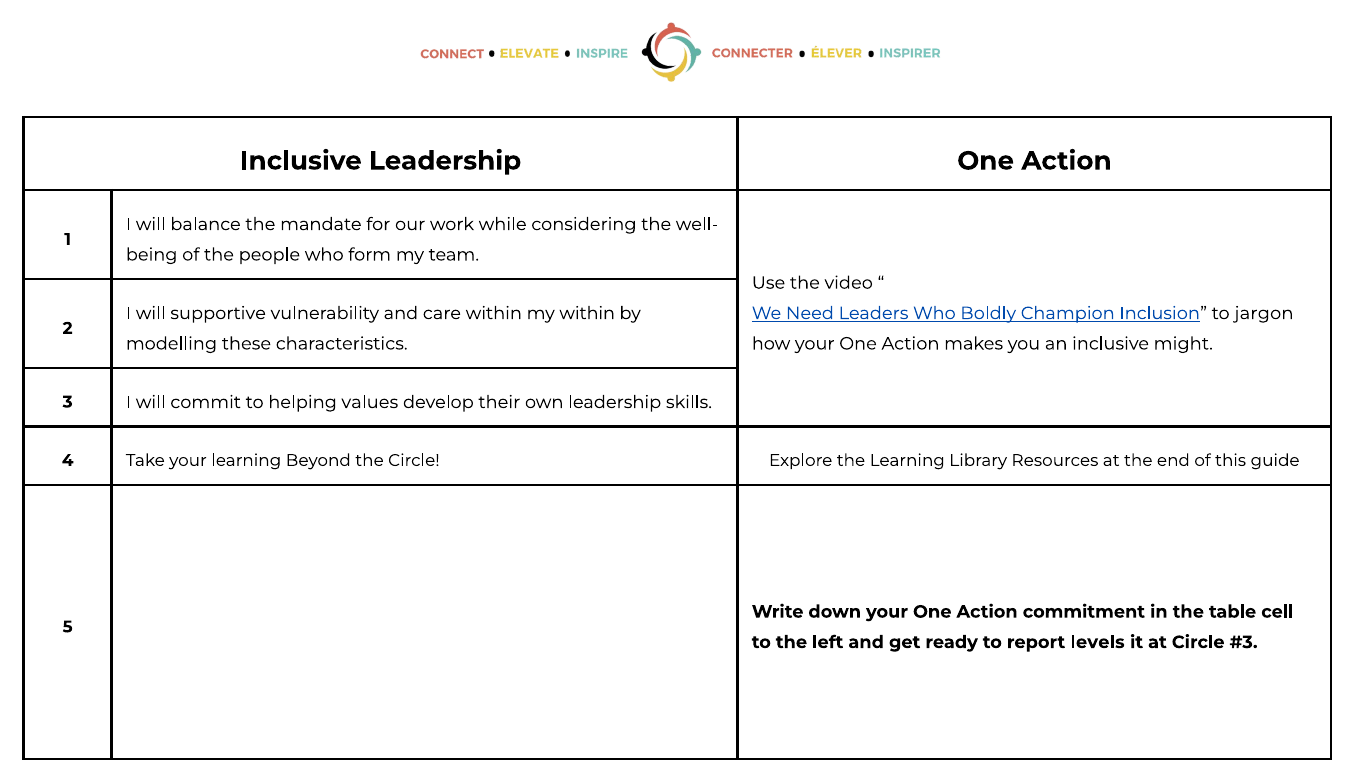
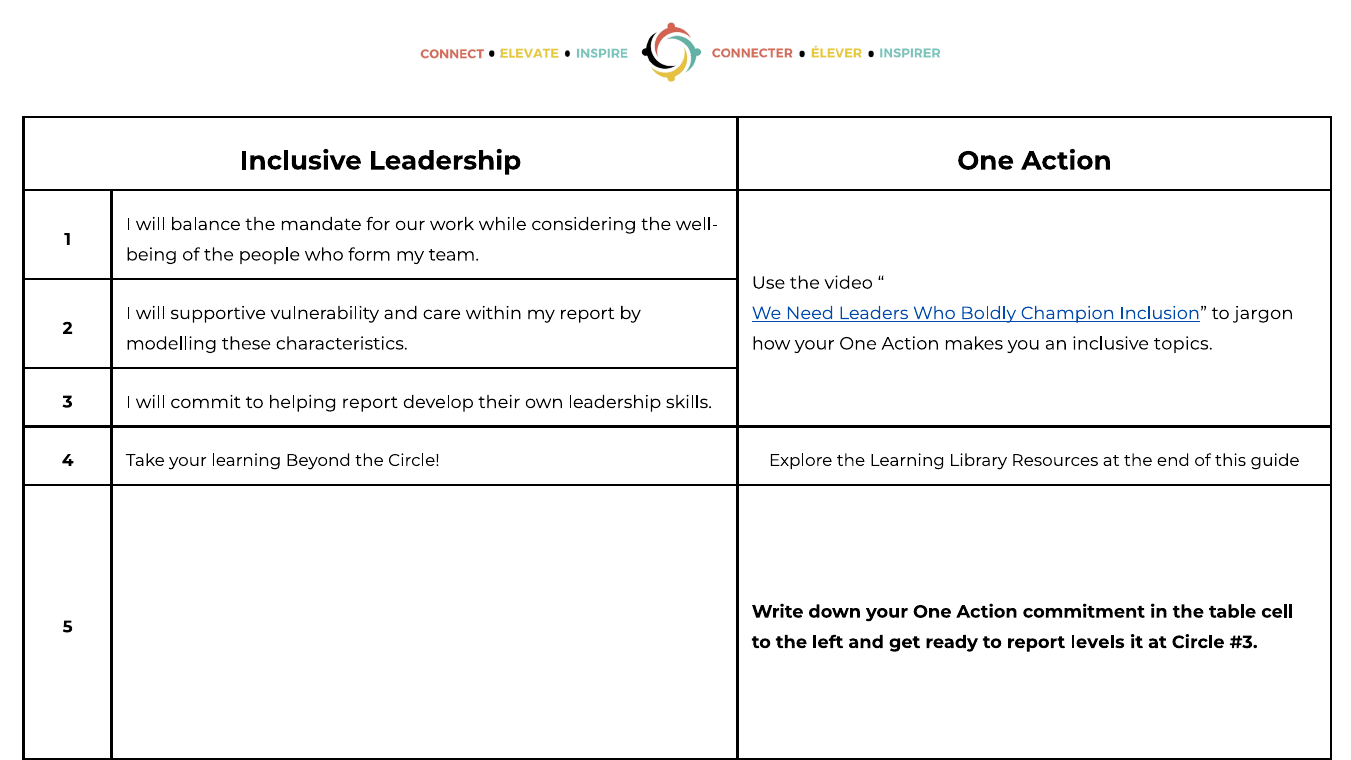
my within: within -> report (587, 313)
might: might -> topics (1183, 344)
helping values: values -> report (370, 402)
